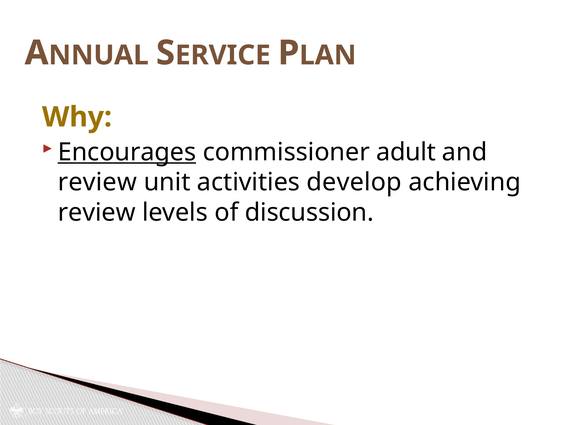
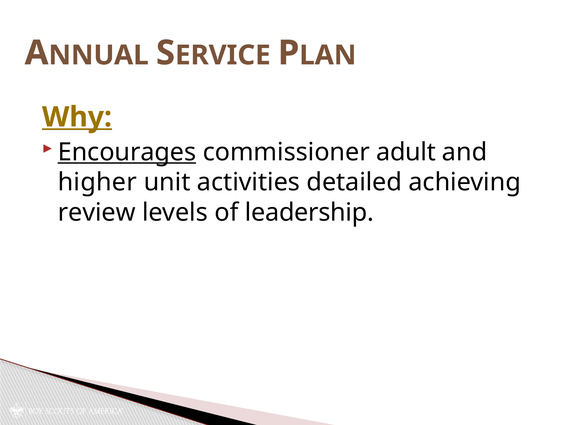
Why underline: none -> present (77, 117)
review: review -> higher (97, 182)
develop: develop -> detailed (354, 182)
discussion: discussion -> leadership (309, 213)
